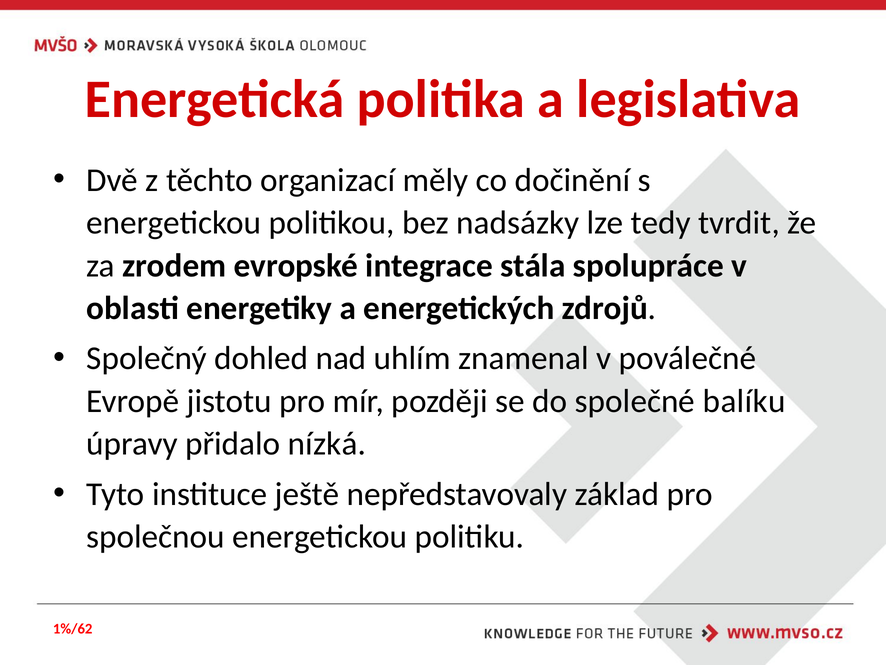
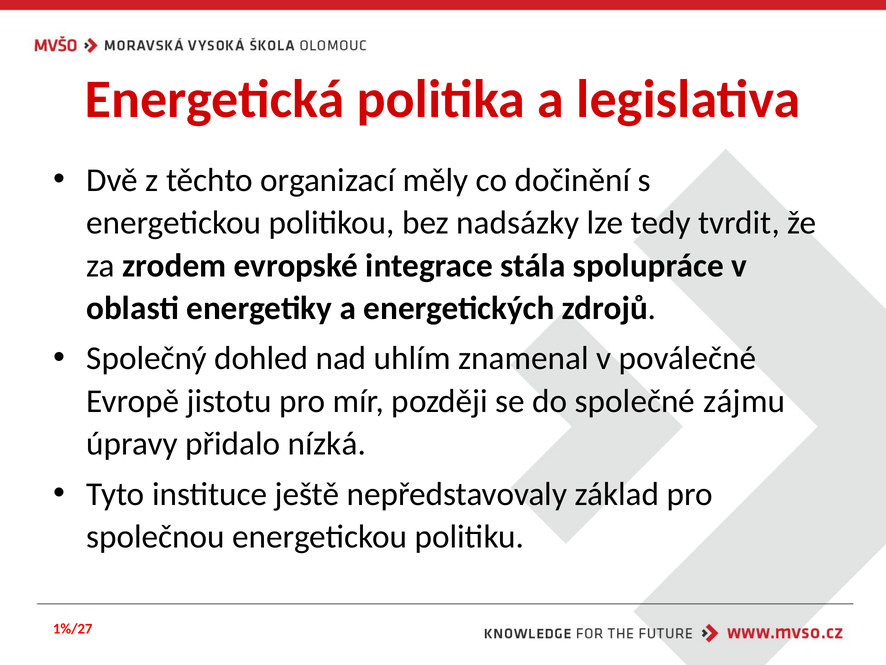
balíku: balíku -> zájmu (744, 401)
1%/62: 1%/62 -> 1%/27 (73, 629)
